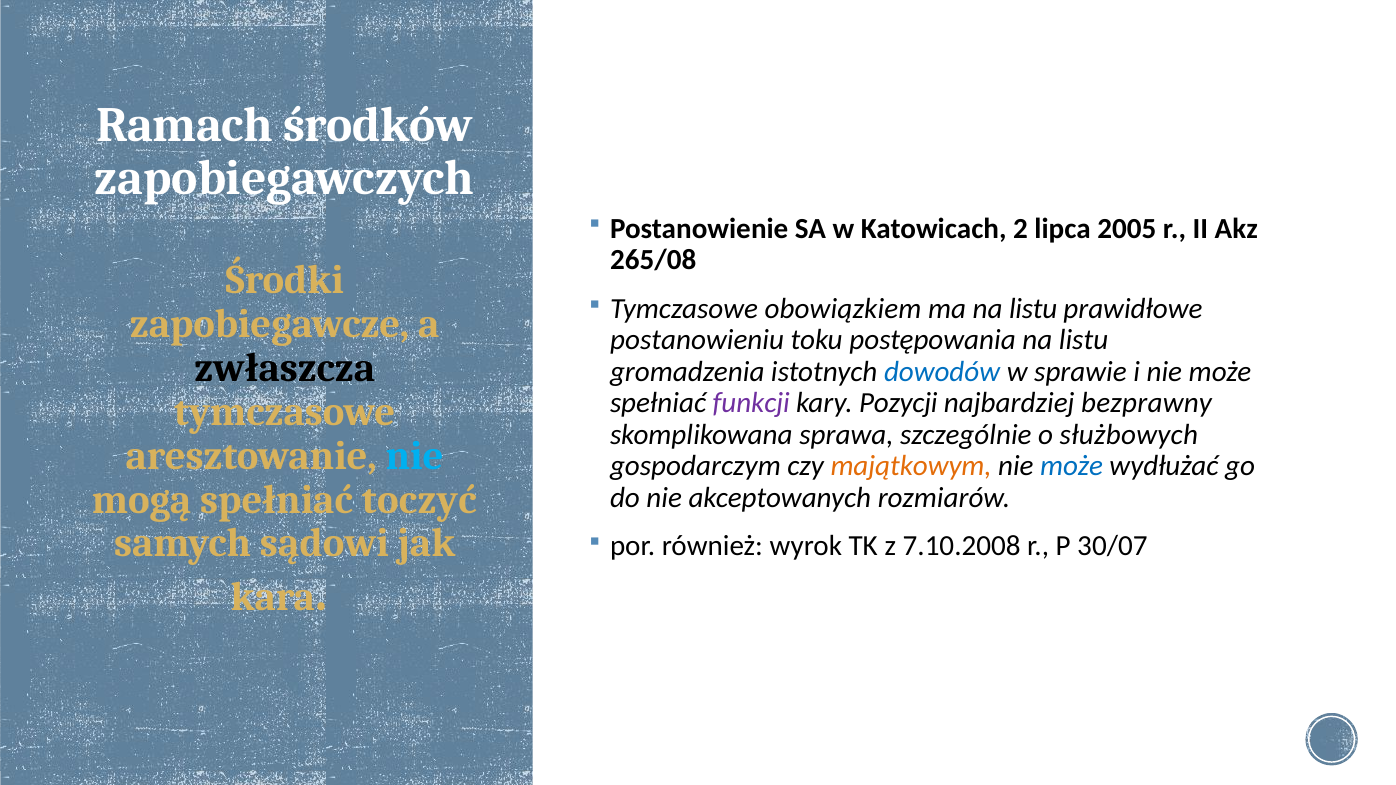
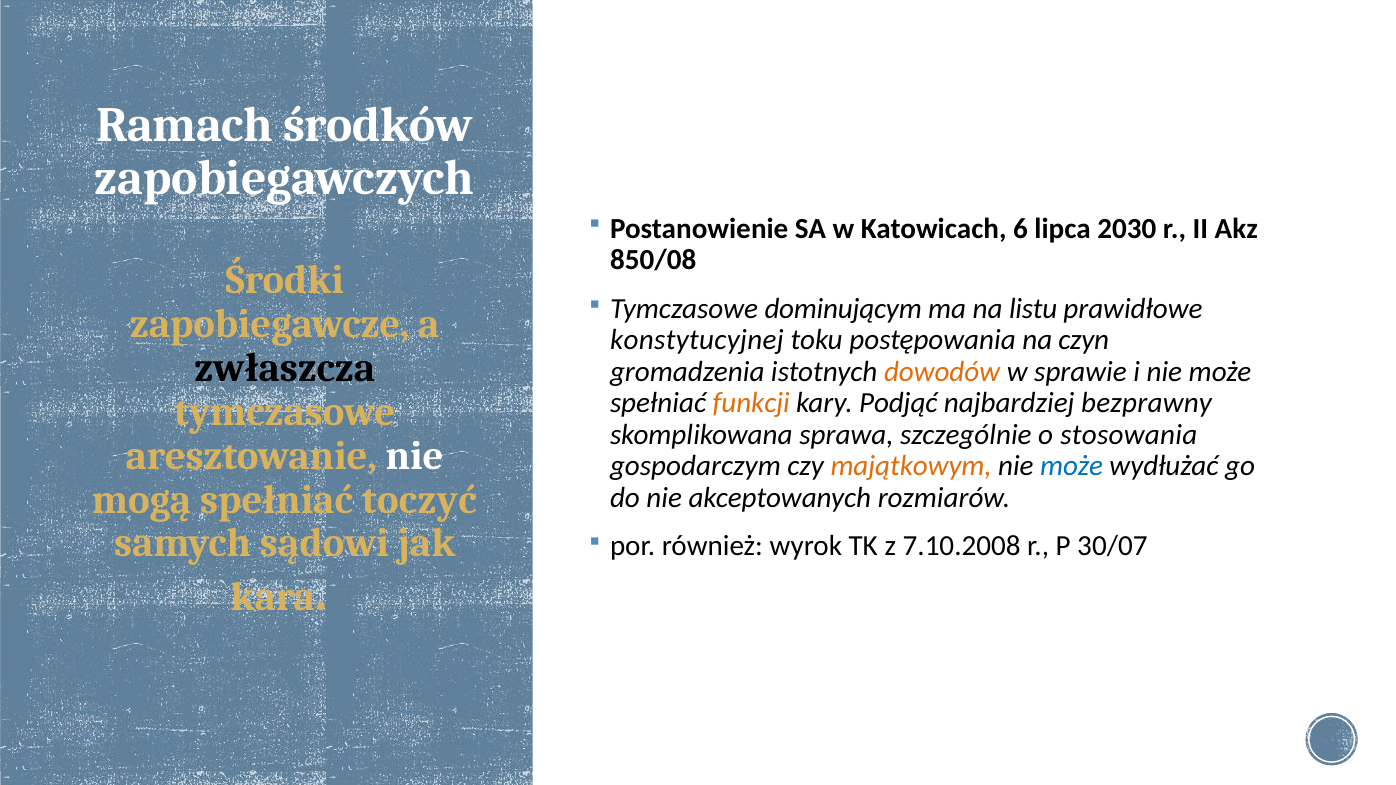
2: 2 -> 6 (1020, 229)
2005: 2005 -> 2030 (1127, 229)
265/08: 265/08 -> 850/08 (653, 260)
obowiązkiem: obowiązkiem -> dominującym (843, 309)
postanowieniu: postanowieniu -> konstytucyjnej (697, 340)
postępowania na listu: listu -> czyn (1084, 340)
dowodów colour: blue -> orange (942, 372)
funkcji colour: purple -> orange (751, 403)
Pozycji: Pozycji -> Podjąć (898, 403)
służbowych: służbowych -> stosowania (1129, 435)
nie colour: light blue -> white (415, 456)
